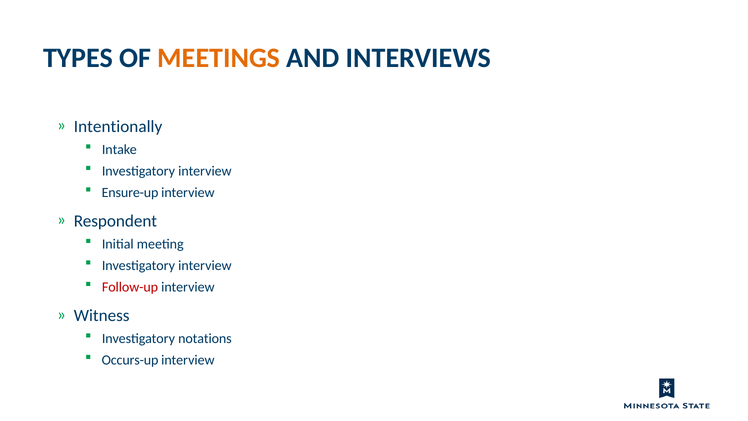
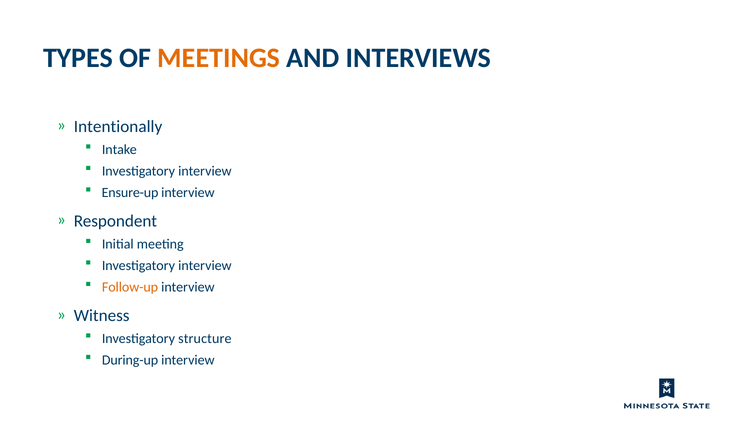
Follow-up colour: red -> orange (130, 287)
notations: notations -> structure (205, 338)
Occurs-up: Occurs-up -> During-up (130, 360)
